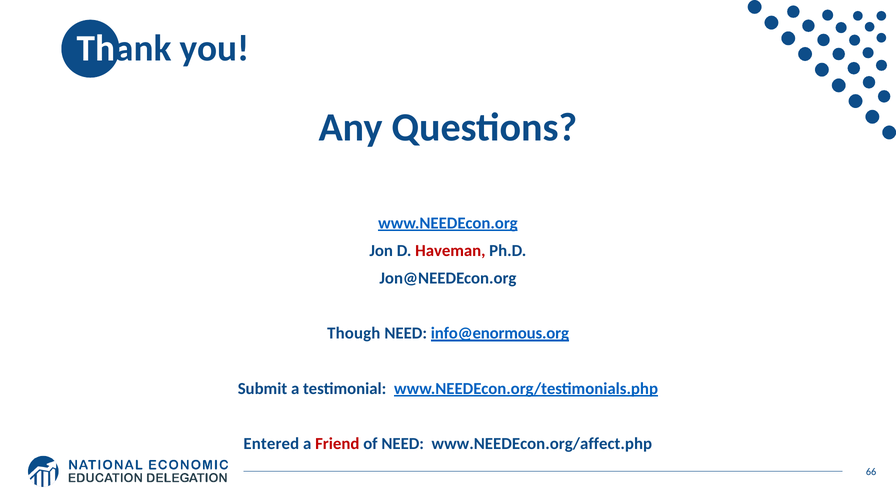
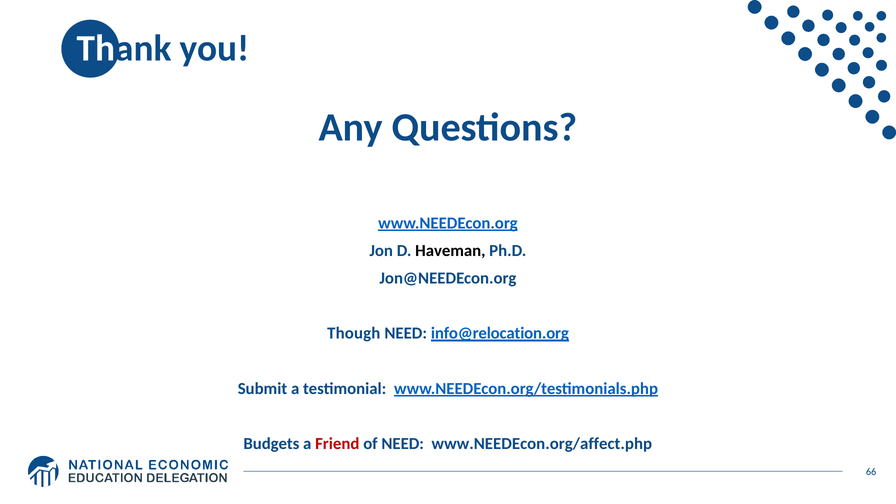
Haveman colour: red -> black (450, 251)
info@enormous.org: info@enormous.org -> info@relocation.org (500, 333)
Entered: Entered -> Budgets (271, 444)
